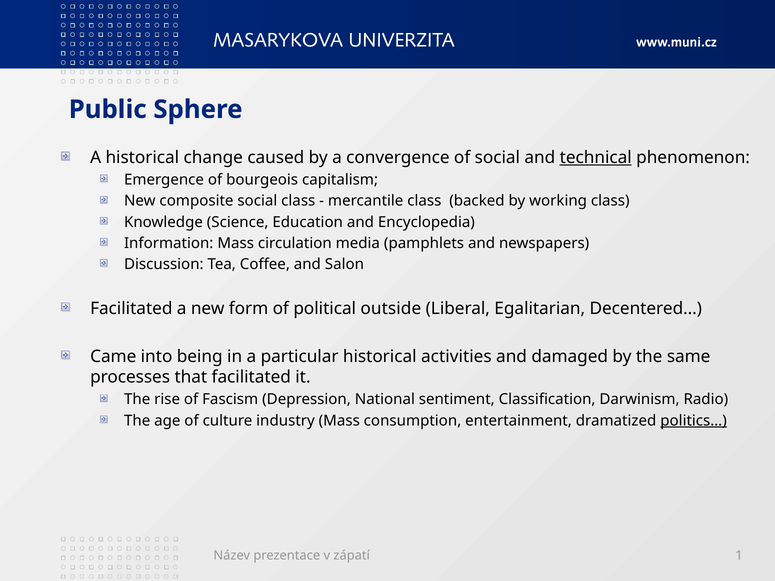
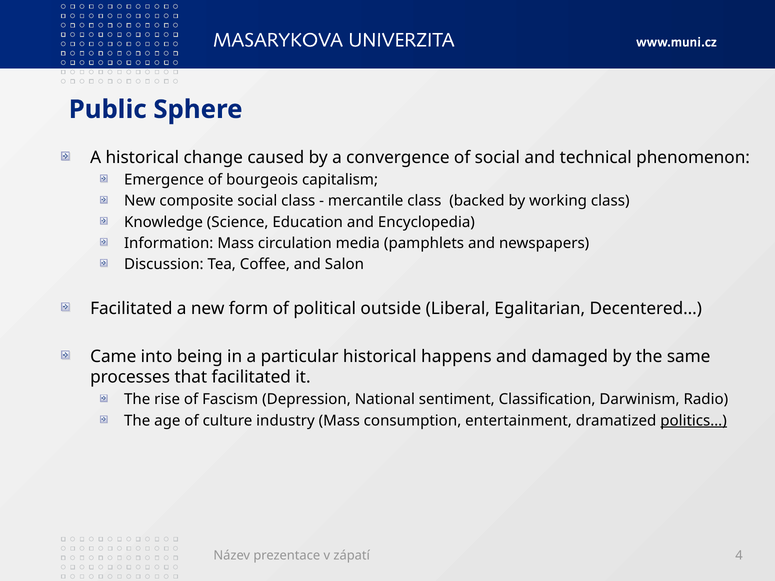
technical underline: present -> none (596, 158)
activities: activities -> happens (456, 357)
1: 1 -> 4 (739, 556)
